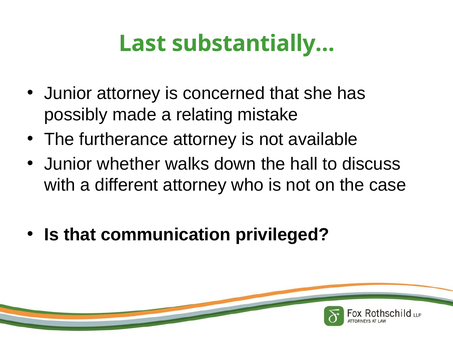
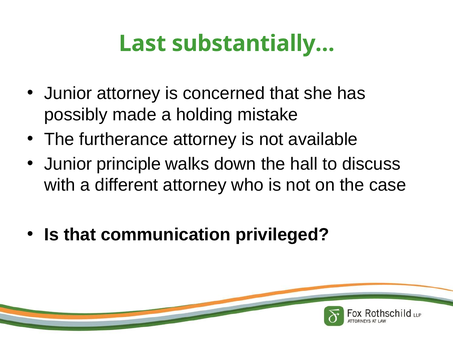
relating: relating -> holding (204, 114)
whether: whether -> principle (129, 164)
